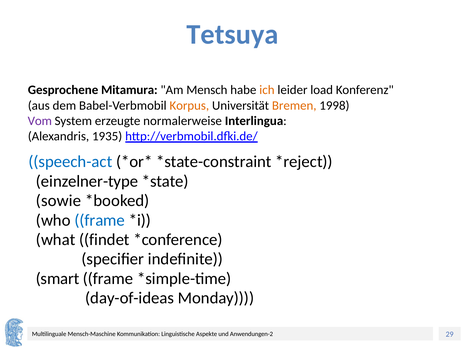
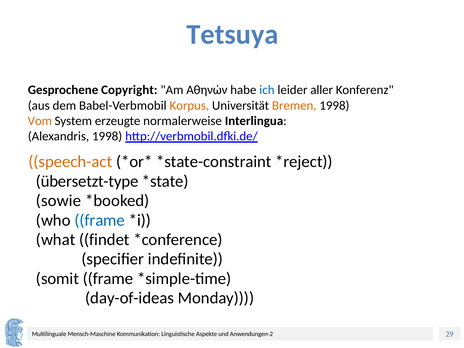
Mitamura: Mitamura -> Copyright (129, 90)
Mensch: Mensch -> Αθηνών (207, 90)
ich colour: orange -> blue (267, 90)
load: load -> aller (322, 90)
Vom colour: purple -> orange (40, 121)
Alexandris 1935: 1935 -> 1998 (107, 136)
speech-act colour: blue -> orange (70, 162)
einzelner-type: einzelner-type -> übersetzt-type (87, 181)
smart: smart -> somit (57, 279)
